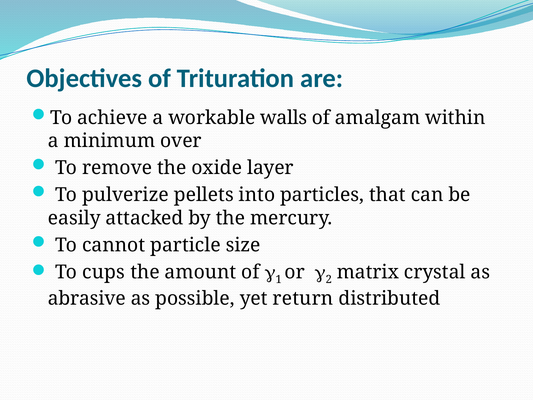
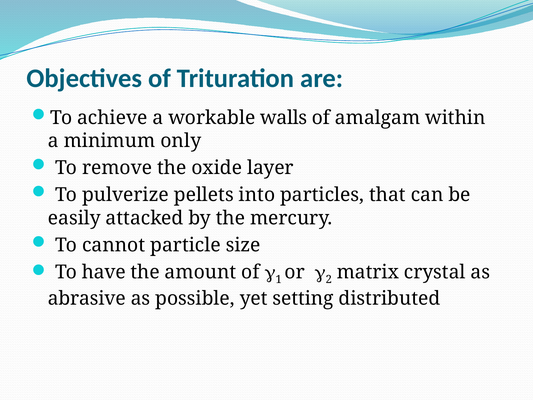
over: over -> only (181, 141)
cups: cups -> have (104, 272)
return: return -> setting (303, 298)
